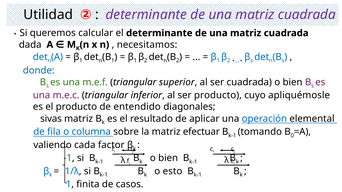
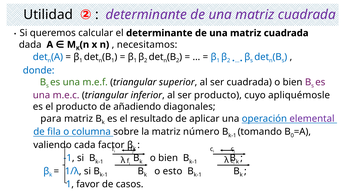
entendido: entendido -> añadiendo (137, 107)
sivas: sivas -> para (51, 119)
elemental colour: black -> purple (312, 119)
efectuar: efectuar -> número (201, 132)
finita: finita -> favor (88, 185)
